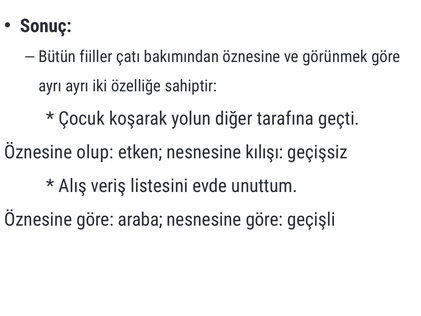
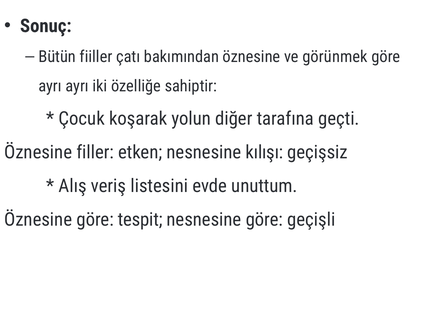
olup: olup -> filler (95, 152)
araba: araba -> tespit (140, 220)
